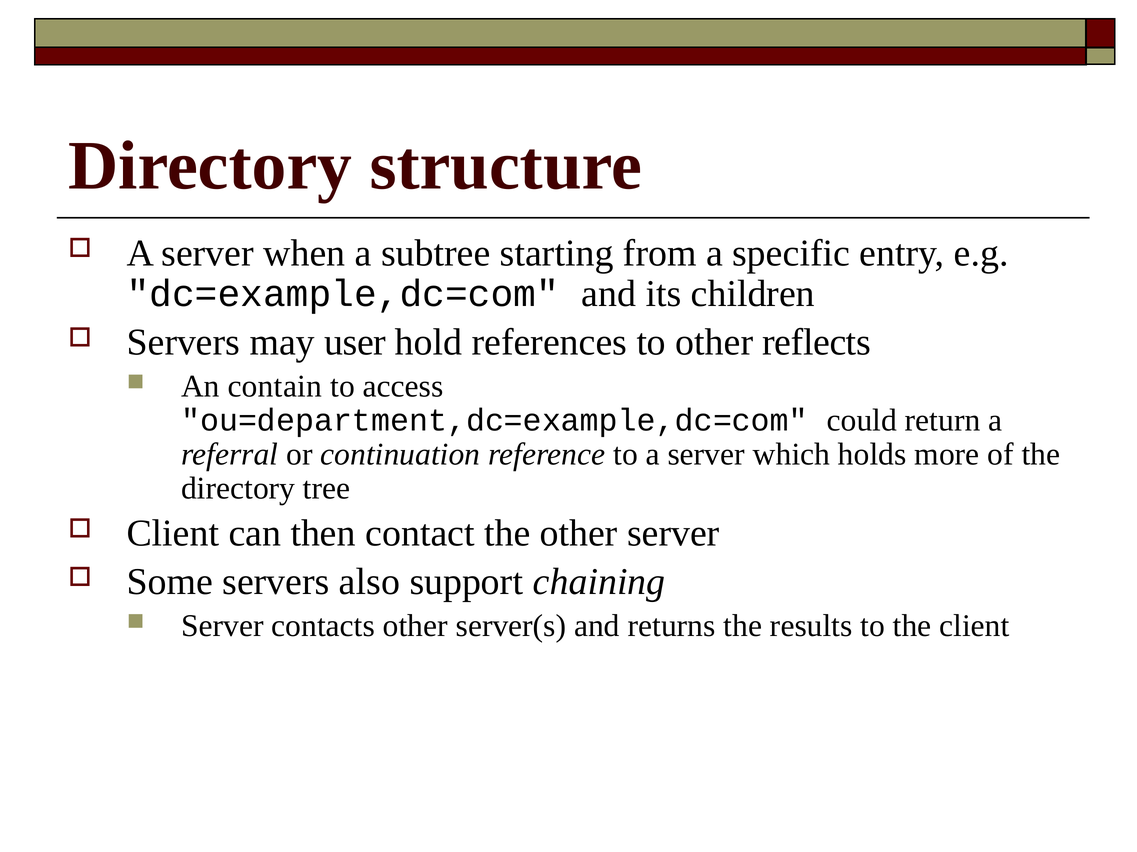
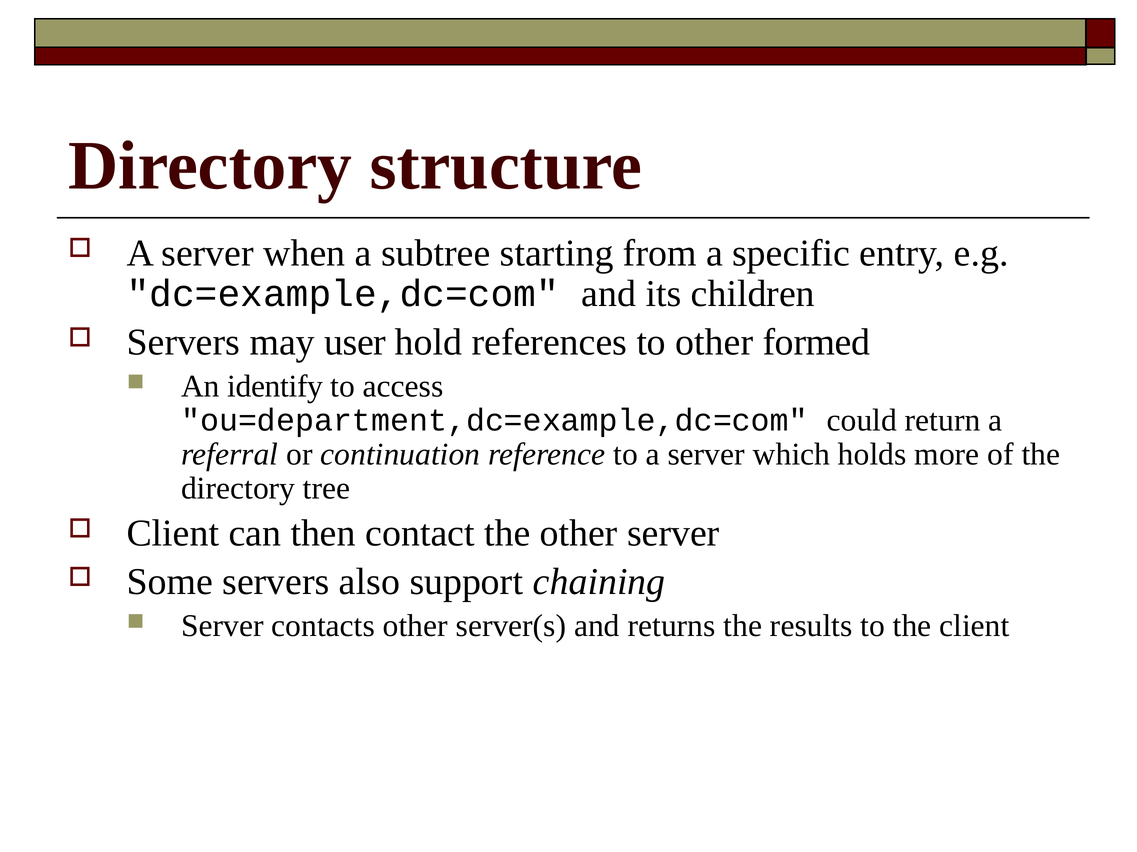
reflects: reflects -> formed (816, 343)
contain: contain -> identify (275, 387)
